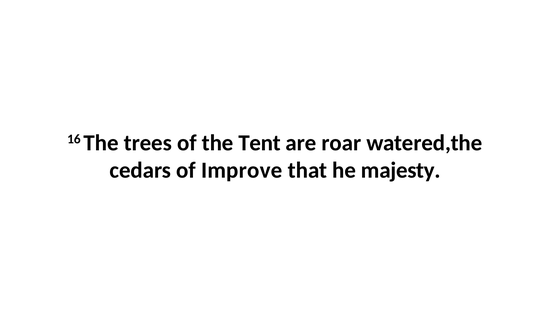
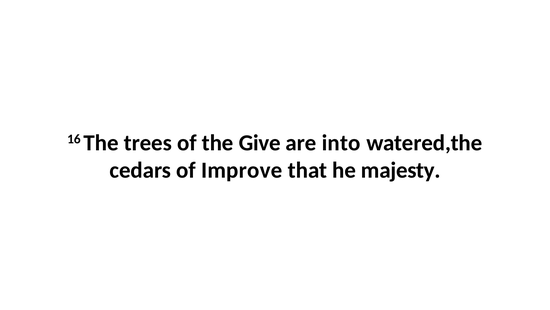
Tent: Tent -> Give (260, 143)
roar: roar -> into (341, 143)
